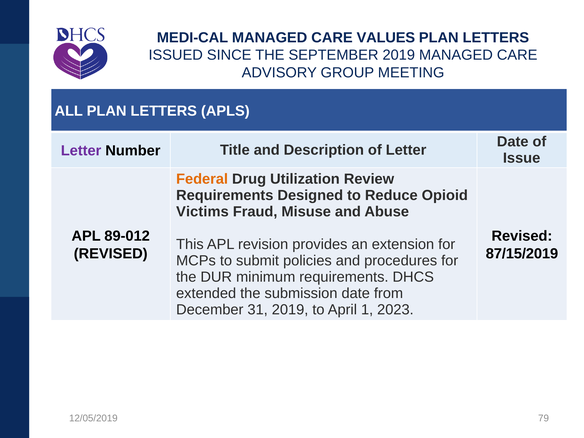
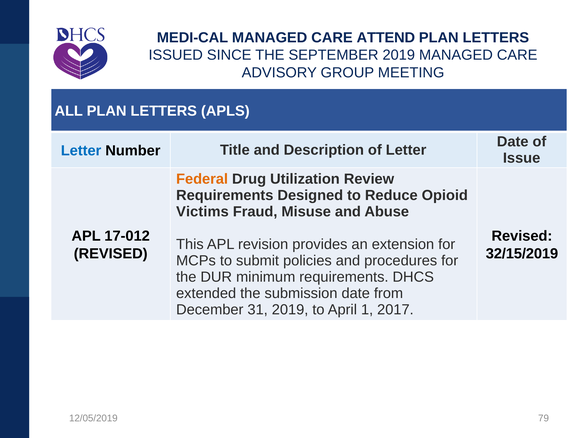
VALUES: VALUES -> ATTEND (386, 38)
Letter colour: purple -> blue (81, 151)
89-012: 89-012 -> 17-012 (127, 236)
87/15/2019: 87/15/2019 -> 32/15/2019 (522, 254)
2023: 2023 -> 2017 (395, 310)
